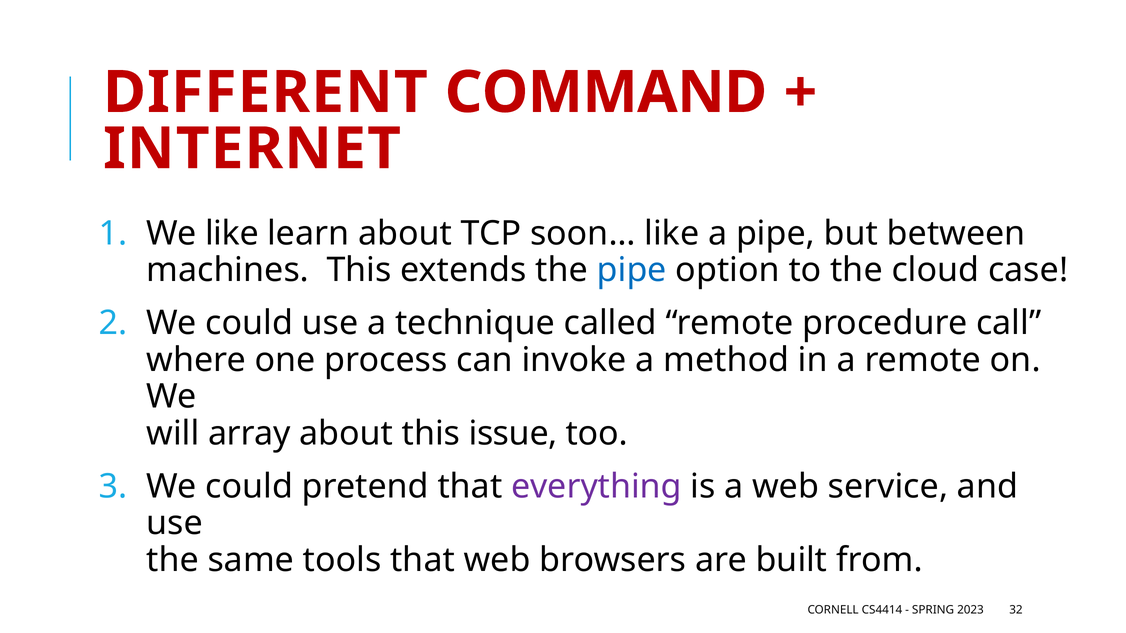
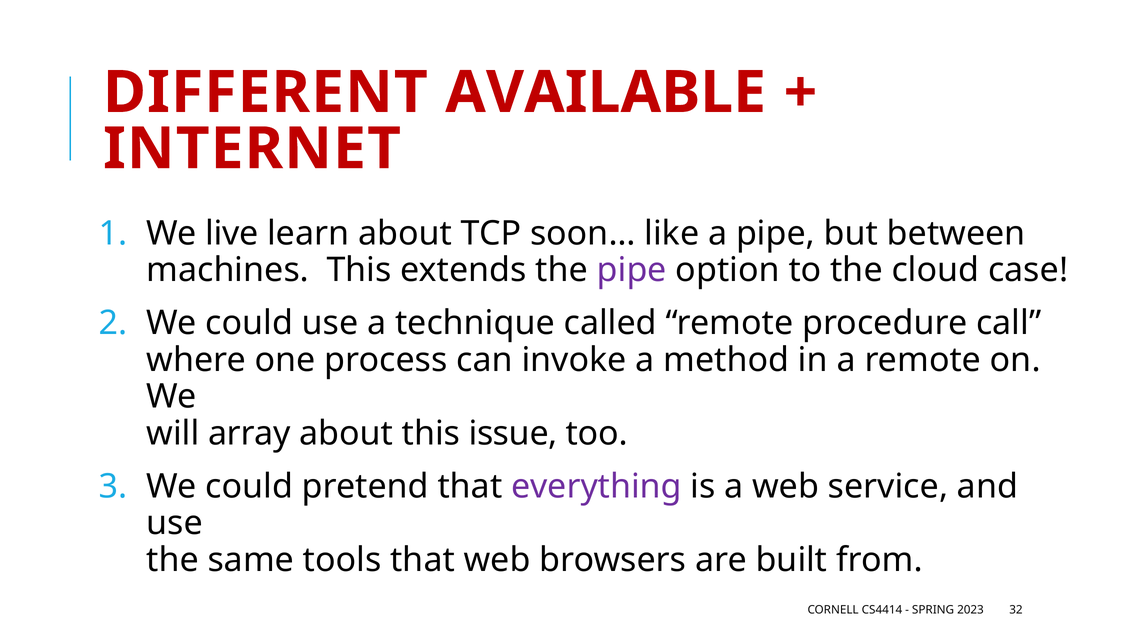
COMMAND: COMMAND -> AVAILABLE (606, 93)
We like: like -> live (232, 234)
pipe colour: blue -> purple (632, 270)
